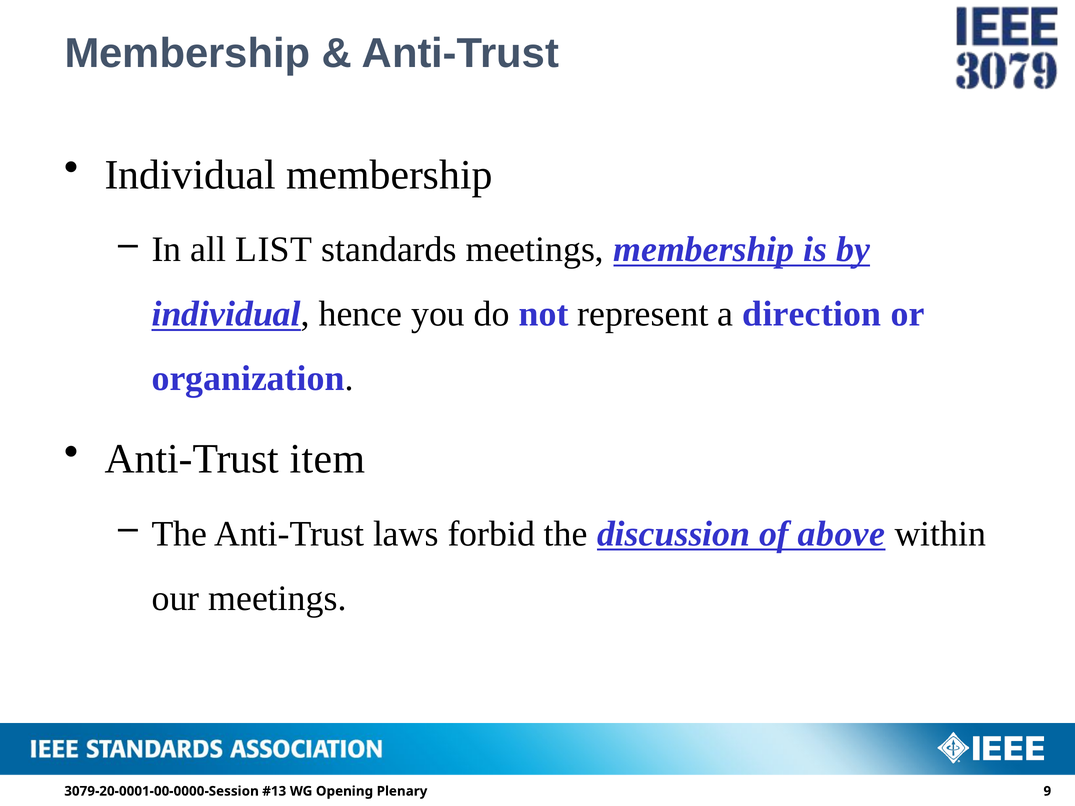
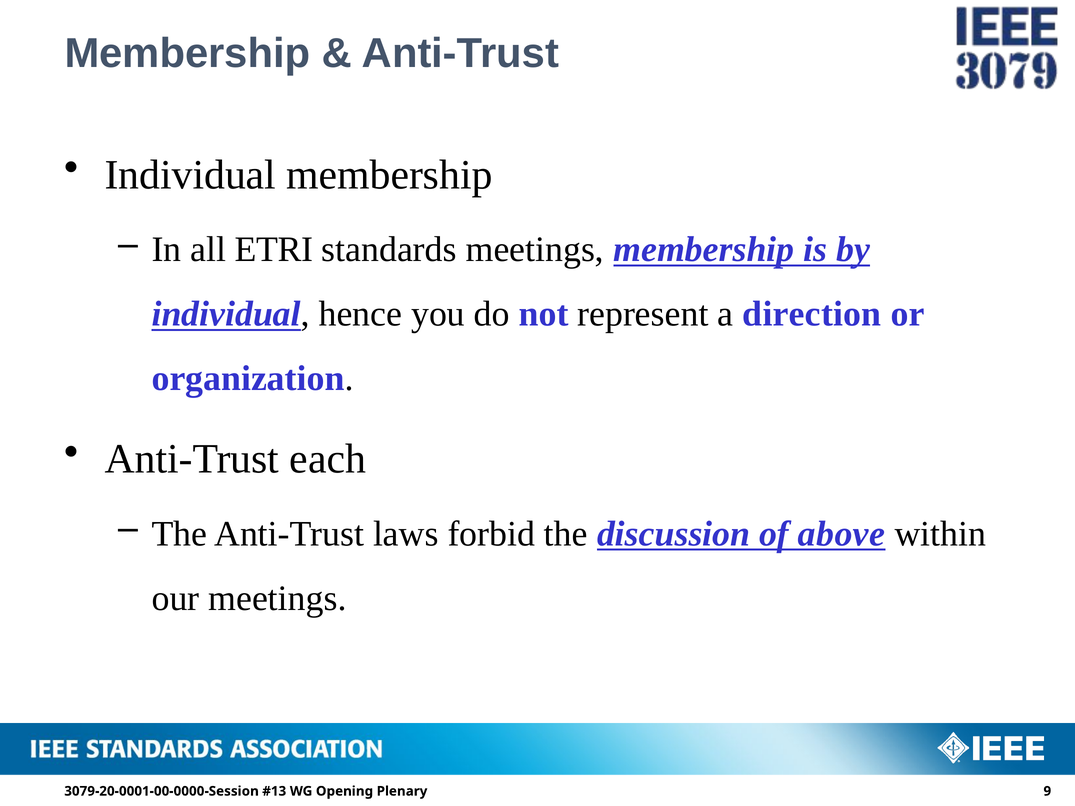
LIST: LIST -> ETRI (274, 250)
item: item -> each (328, 459)
